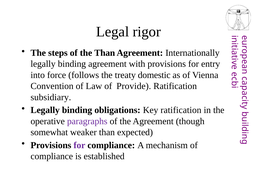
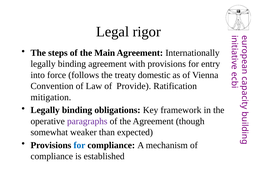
the Than: Than -> Main (105, 53)
subsidiary: subsidiary -> mitigation (51, 97)
Key ratification: ratification -> framework (181, 110)
for colour: purple -> blue (79, 145)
